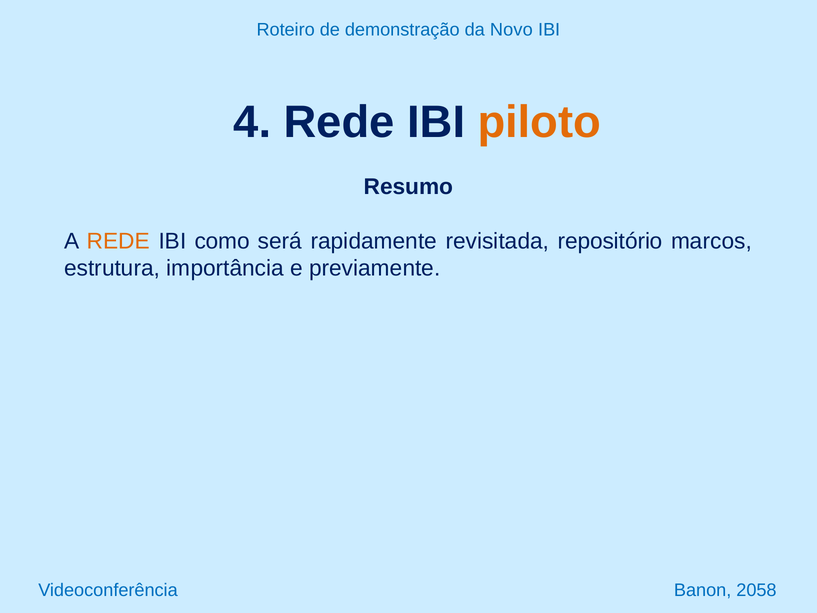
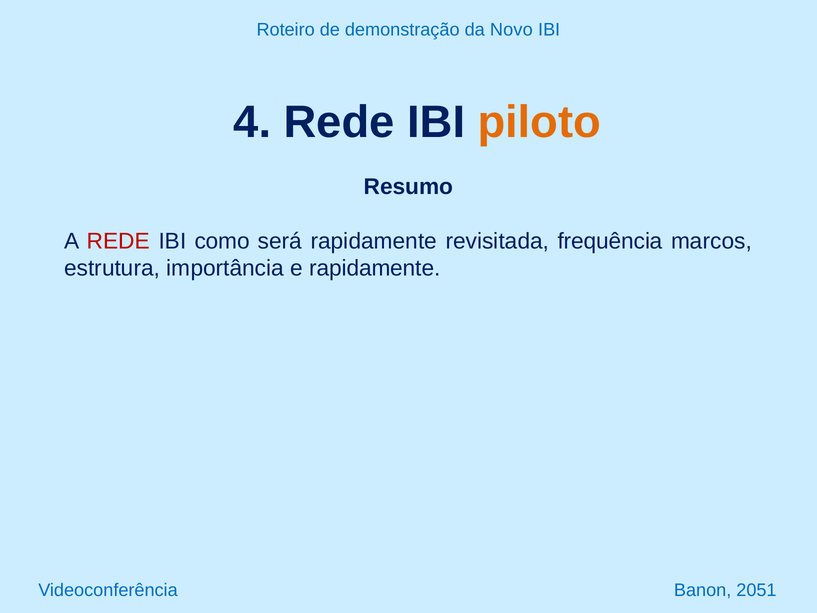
REDE colour: orange -> red (118, 241)
repositório: repositório -> frequência (610, 241)
e previamente: previamente -> rapidamente (375, 268)
2058: 2058 -> 2051 (756, 590)
